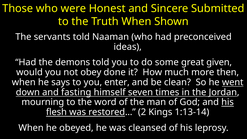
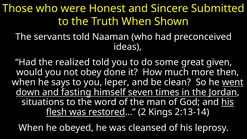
demons: demons -> realized (73, 62)
enter: enter -> leper (117, 82)
mourning: mourning -> situations (43, 102)
1:13-14: 1:13-14 -> 2:13-14 (192, 112)
